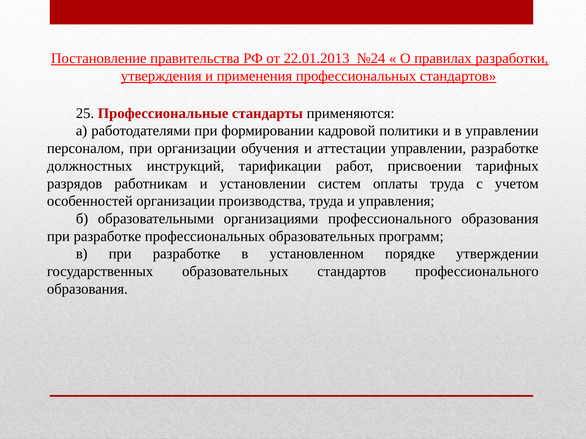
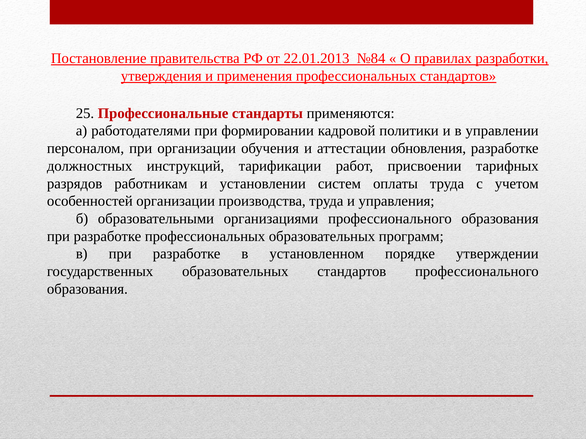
№24: №24 -> №84 (371, 58)
аттестации управлении: управлении -> обновления (428, 149)
